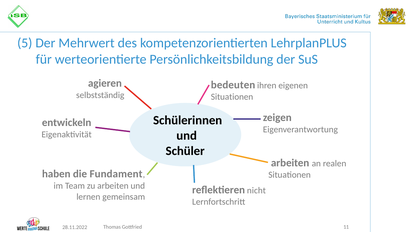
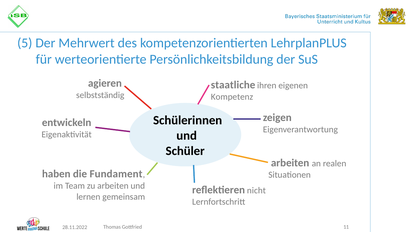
bedeuten: bedeuten -> staatliche (233, 85)
Situationen: Situationen -> Kompetenz (232, 97)
